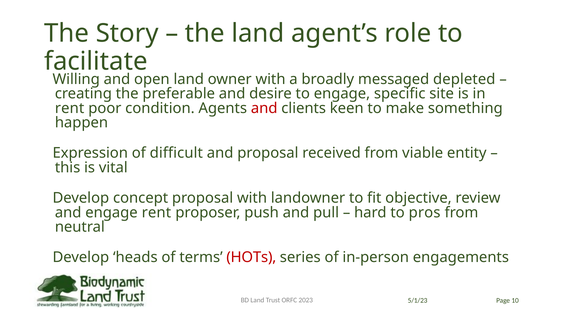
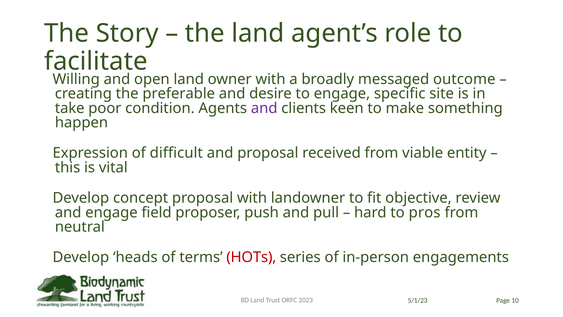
depleted: depleted -> outcome (464, 79)
rent: rent -> take (70, 108)
and colour: red -> purple (264, 108)
engage rent: rent -> field (157, 212)
